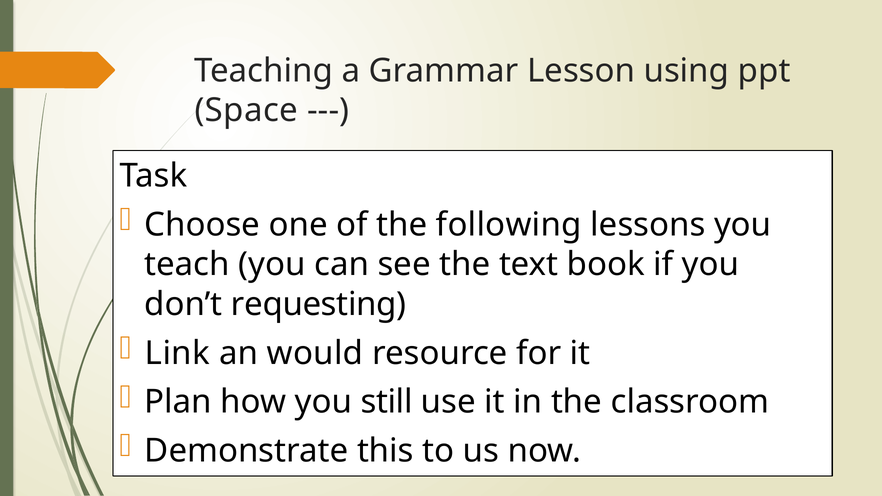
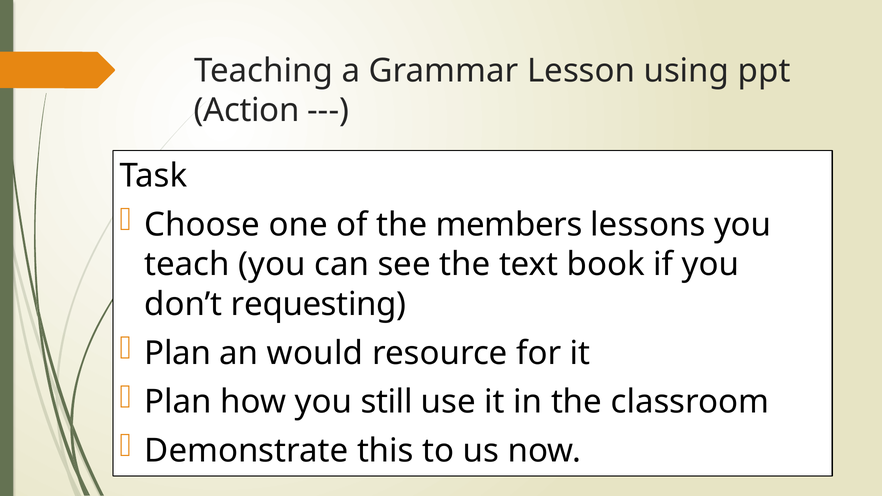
Space: Space -> Action (247, 110)
following: following -> members (509, 225)
Link: Link -> Plan (178, 353)
